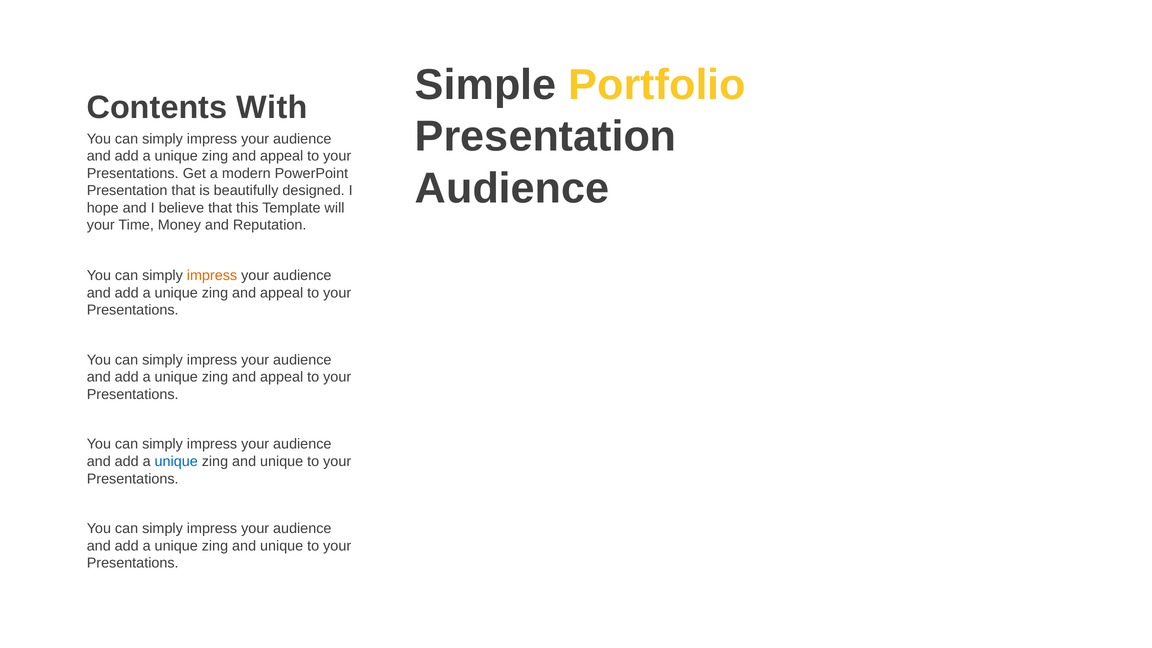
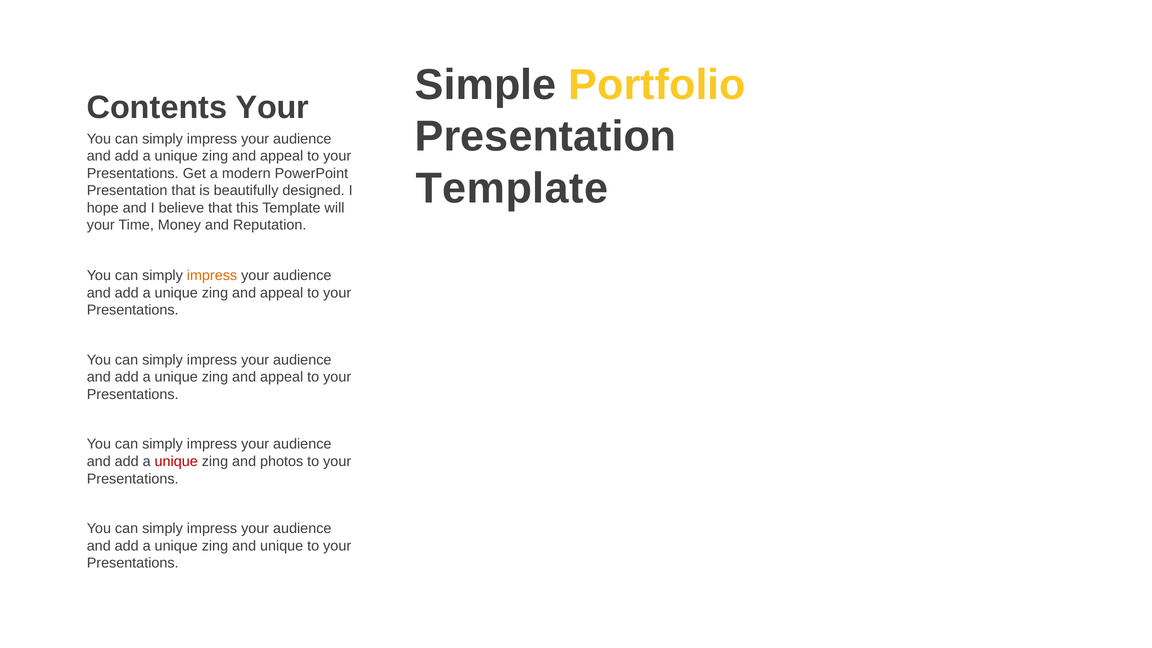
Contents With: With -> Your (272, 108)
Audience: Audience -> Template (512, 189)
unique colour: blue -> red (176, 462)
unique: unique -> photos (282, 462)
